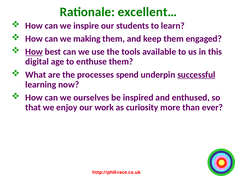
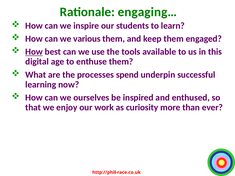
excellent…: excellent… -> engaging… (147, 12)
making: making -> various (87, 39)
successful underline: present -> none (196, 75)
